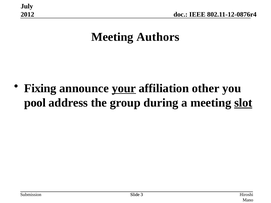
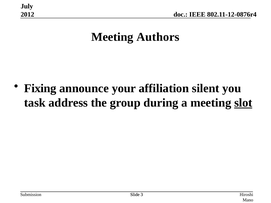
your underline: present -> none (124, 88)
other: other -> silent (206, 88)
pool: pool -> task (35, 103)
